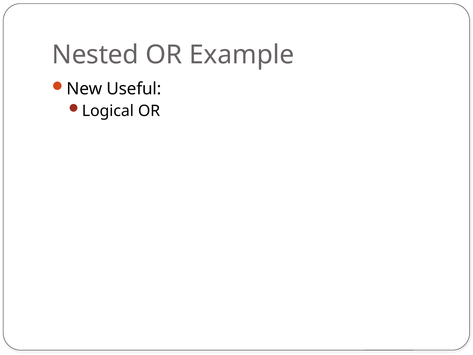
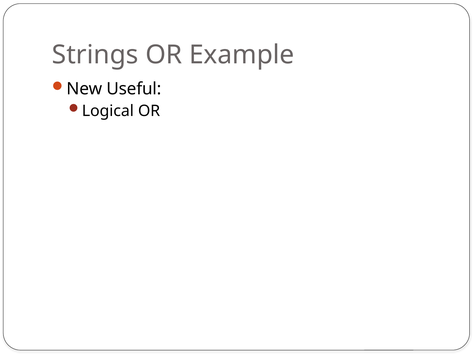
Nested: Nested -> Strings (95, 55)
